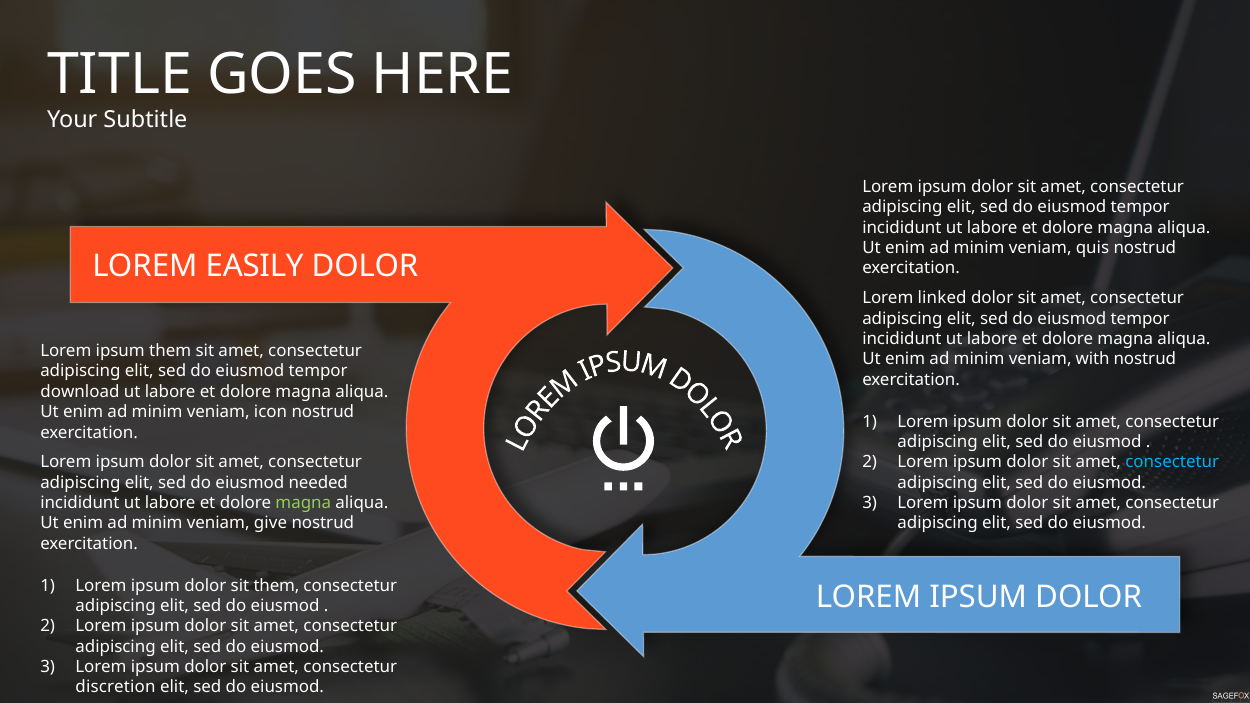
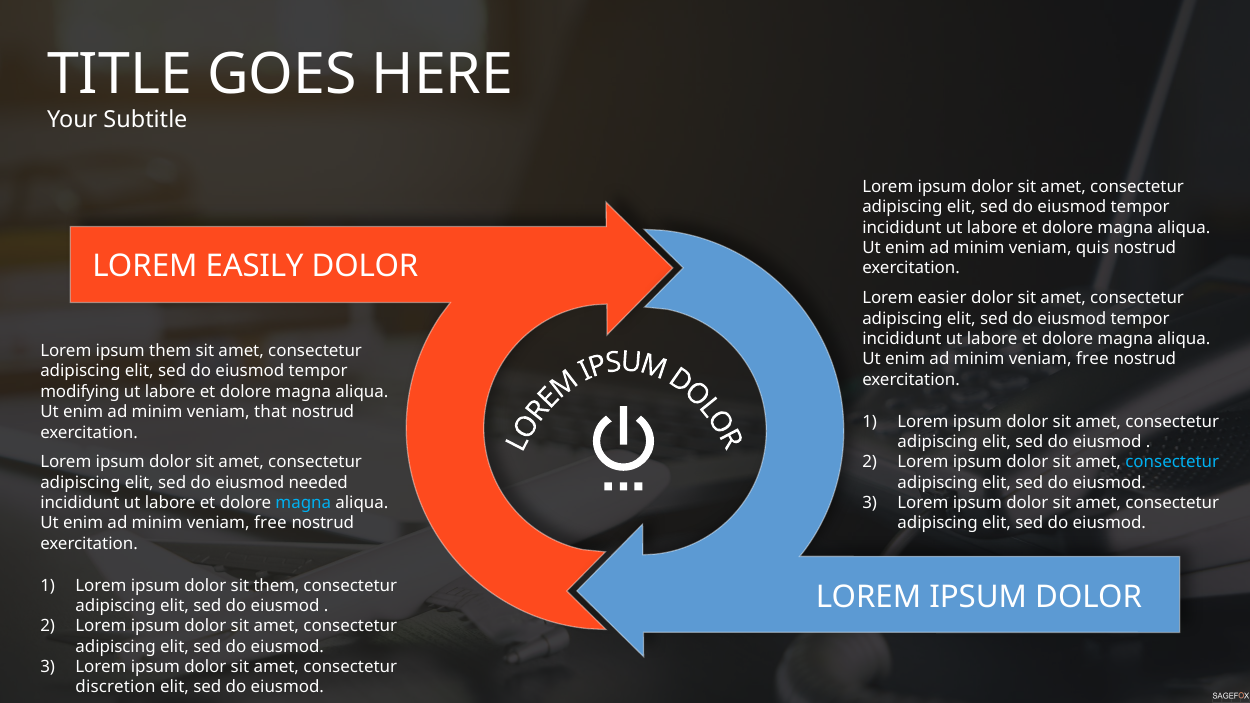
linked: linked -> easier (942, 298)
with: with -> free (1092, 359)
download: download -> modifying (80, 392)
icon: icon -> that (270, 412)
magna colour: light green -> light blue (303, 503)
give: give -> free (270, 523)
